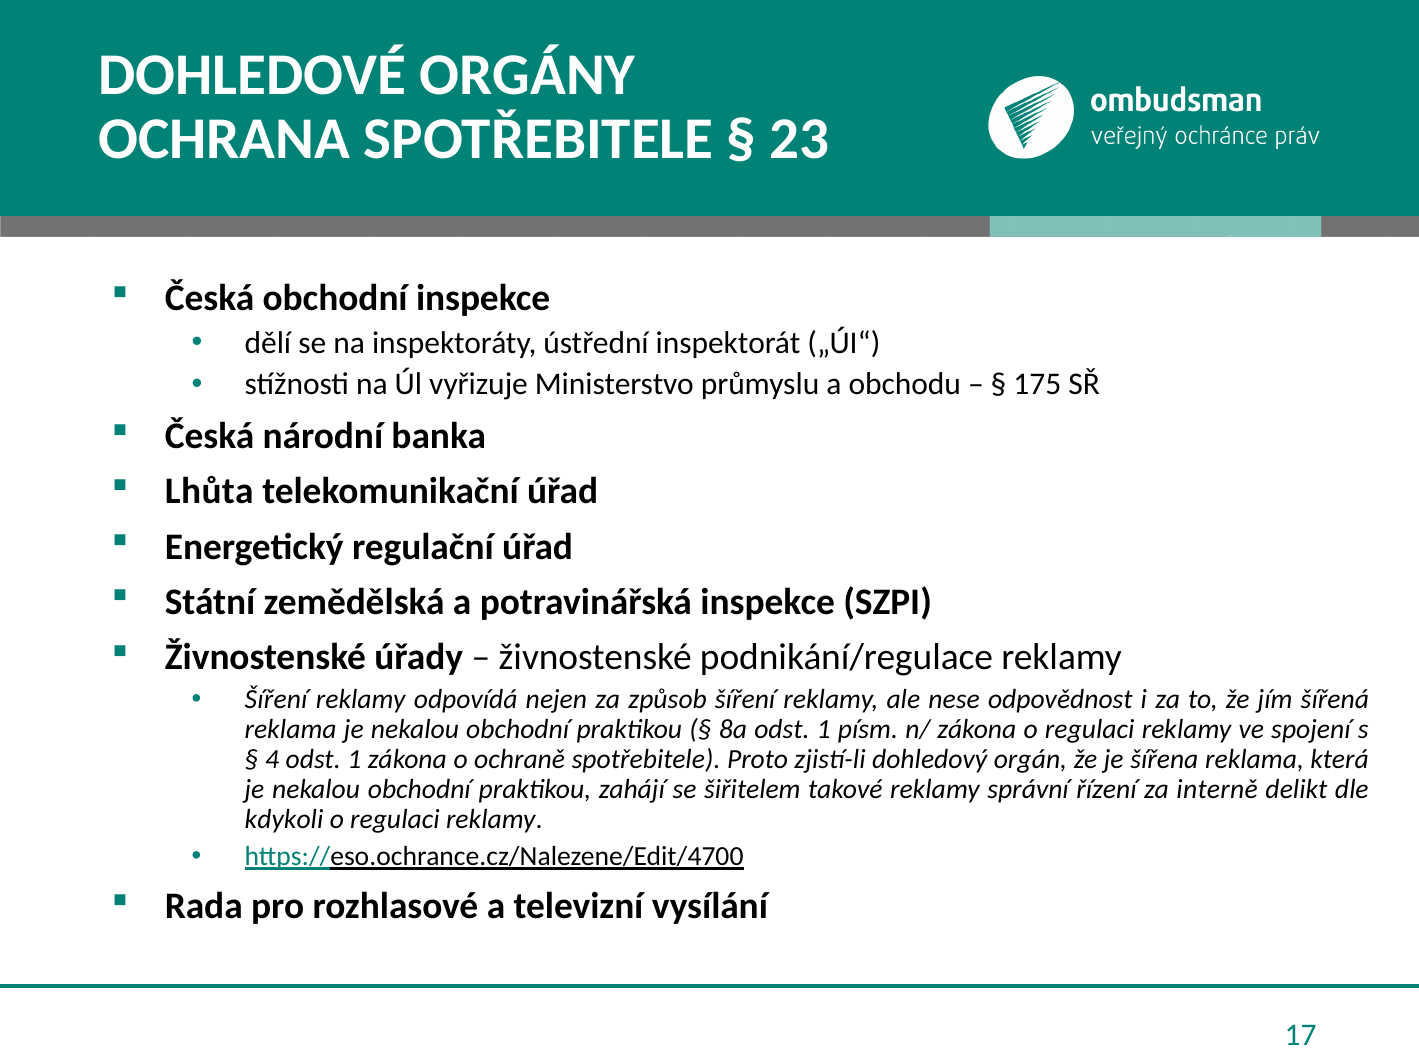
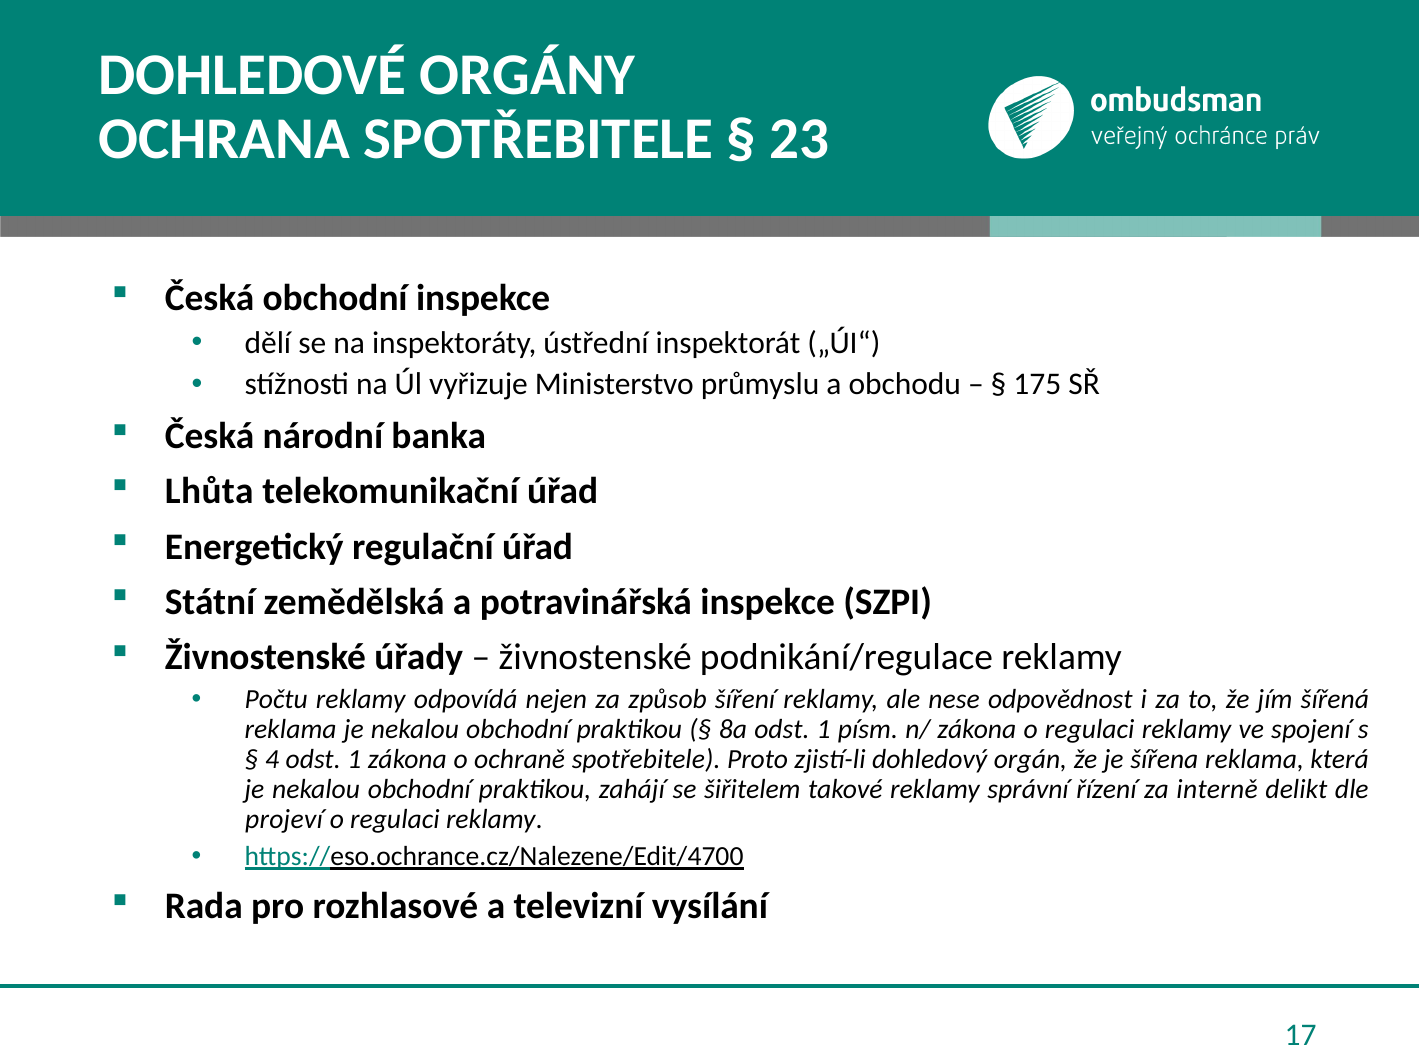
Šíření: Šíření -> Počtu (276, 700)
kdykoli: kdykoli -> projeví (284, 819)
